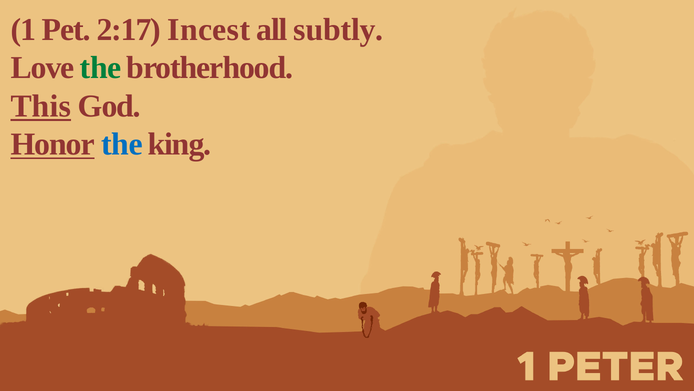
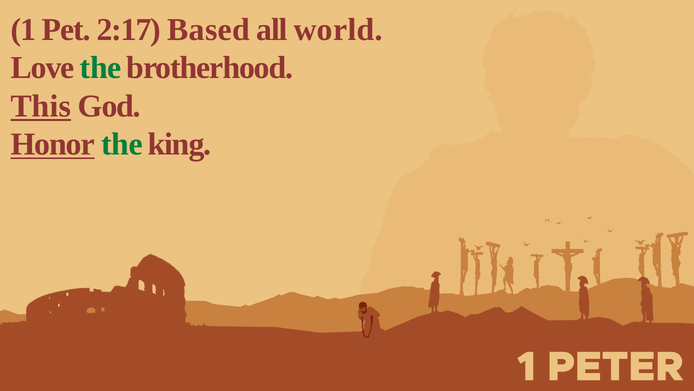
Incest: Incest -> Based (209, 30)
subtly: subtly -> world (338, 30)
the colour: blue -> green (122, 144)
